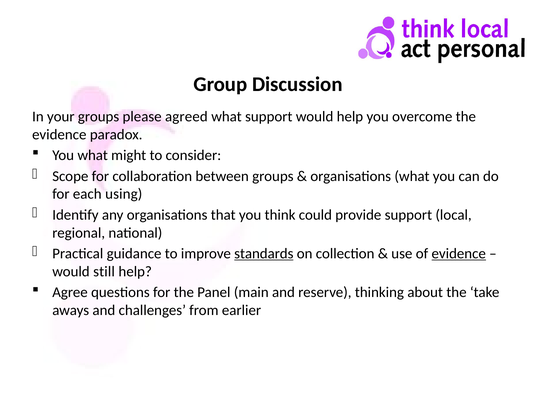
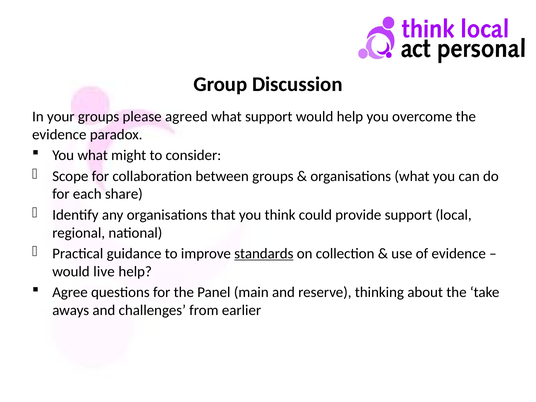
using: using -> share (124, 194)
evidence underline: present -> none (459, 254)
still: still -> live (104, 272)
